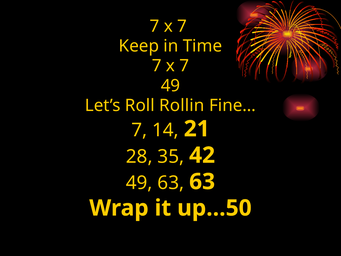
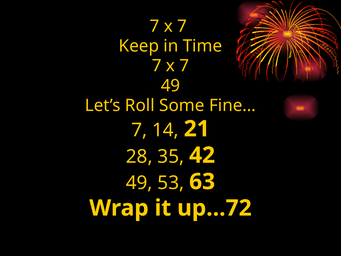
Rollin: Rollin -> Some (182, 105)
49 63: 63 -> 53 (171, 183)
up…50: up…50 -> up…72 (214, 208)
